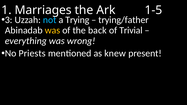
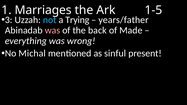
trying/father: trying/father -> years/father (124, 20)
was colour: yellow -> pink (52, 30)
Trivial: Trivial -> Made (131, 30)
Priests: Priests -> Michal (32, 53)
knew: knew -> sinful (115, 53)
